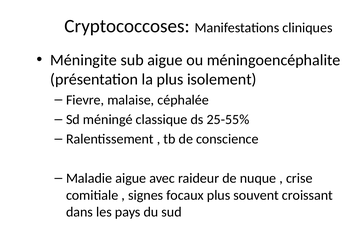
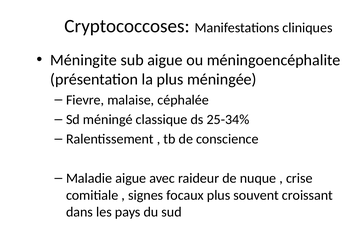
isolement: isolement -> méningée (222, 79)
25-55%: 25-55% -> 25-34% (228, 120)
